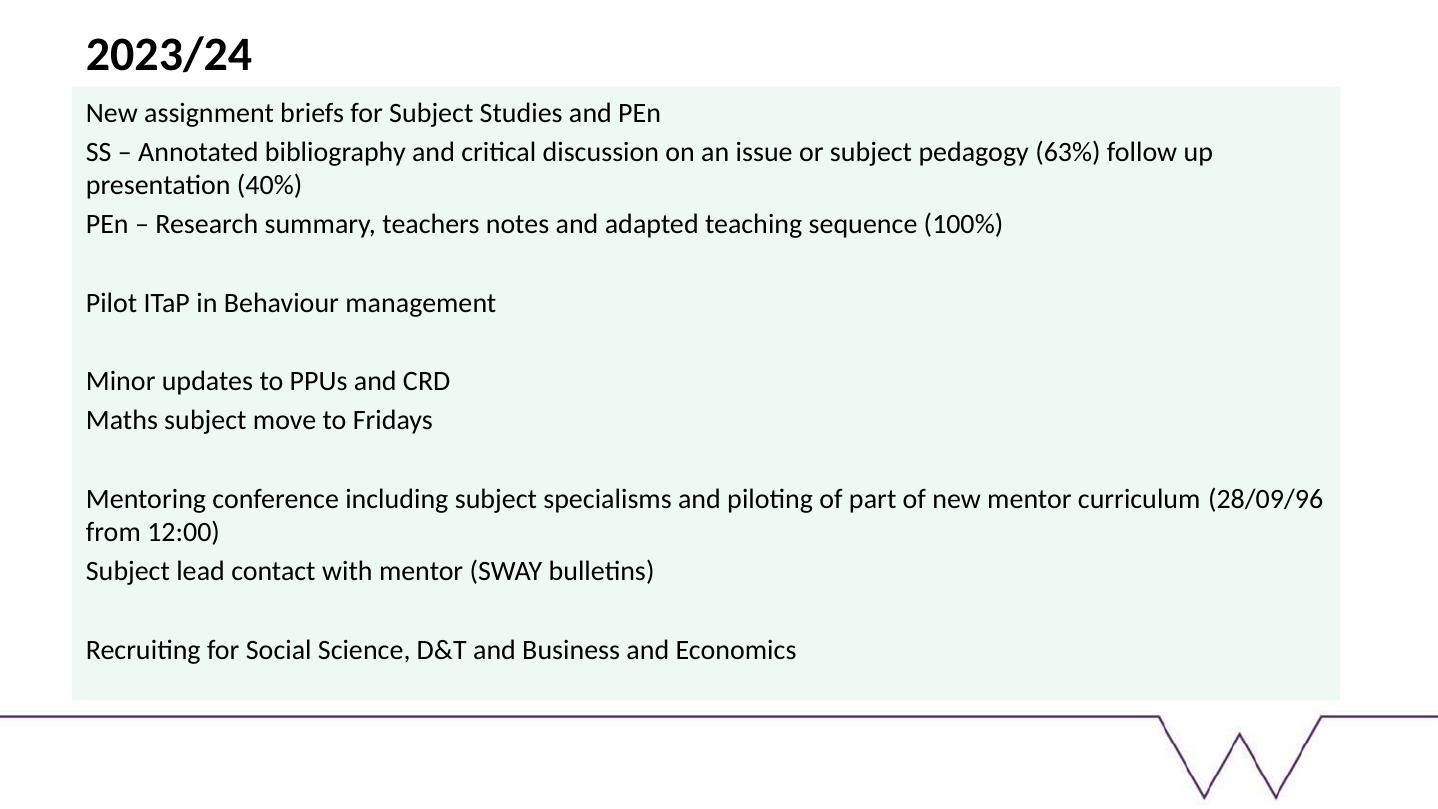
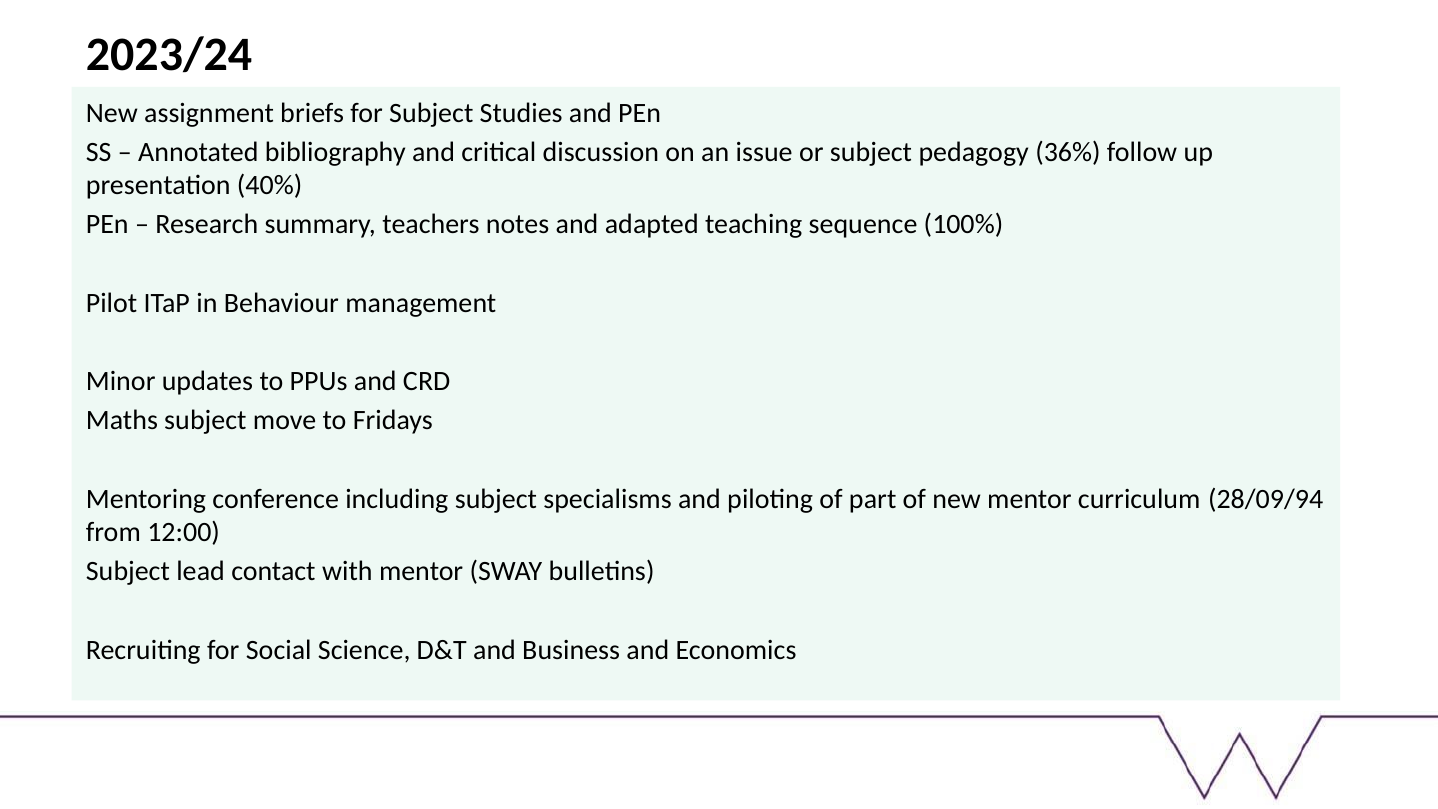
63%: 63% -> 36% (1068, 152)
28/09/96: 28/09/96 -> 28/09/94 (1266, 499)
